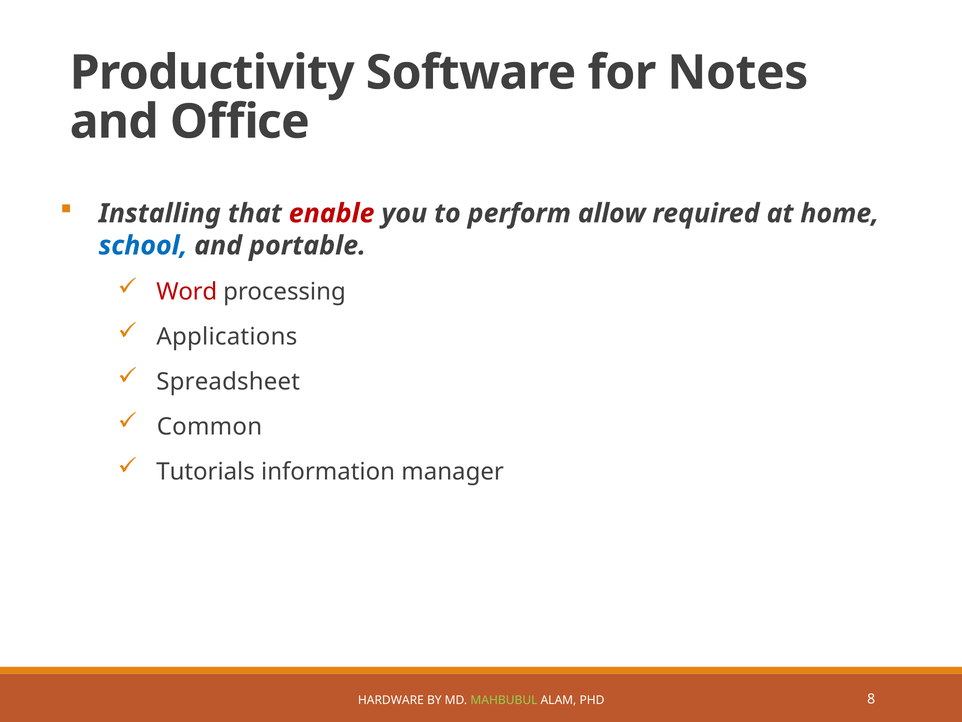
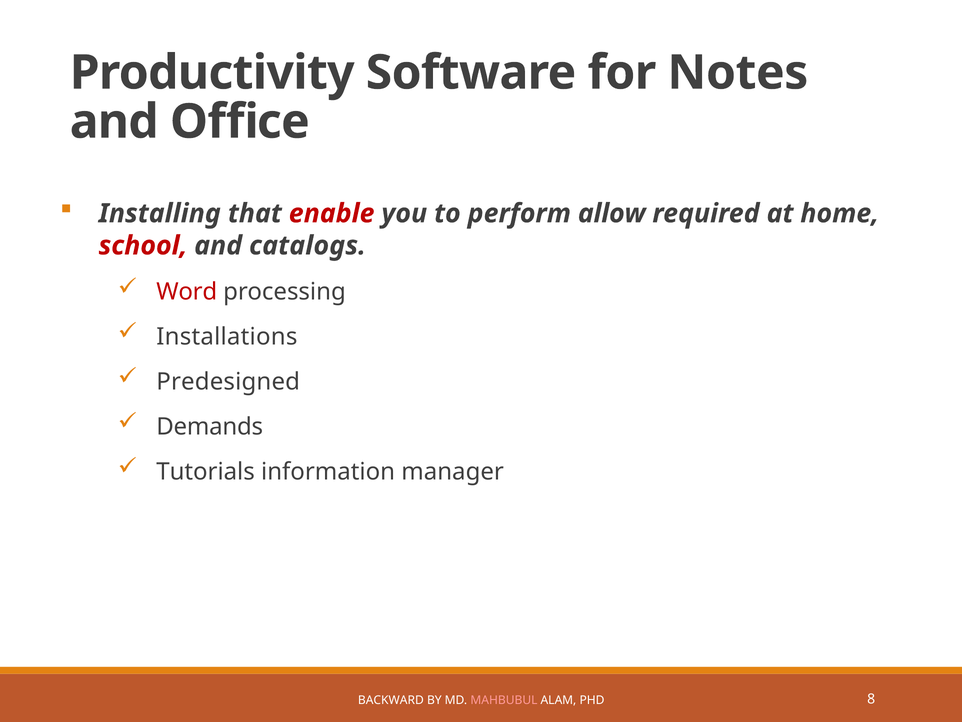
school colour: blue -> red (143, 245)
portable: portable -> catalogs (307, 245)
Applications: Applications -> Installations (227, 337)
Spreadsheet: Spreadsheet -> Predesigned (228, 382)
Common: Common -> Demands (210, 427)
HARDWARE: HARDWARE -> BACKWARD (391, 700)
MAHBUBUL colour: light green -> pink (504, 700)
